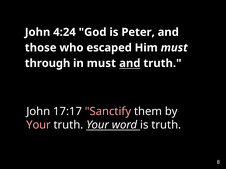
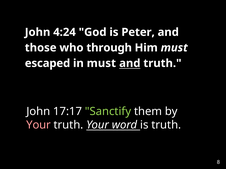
escaped: escaped -> through (109, 48)
through: through -> escaped (48, 63)
Sanctify colour: pink -> light green (108, 112)
